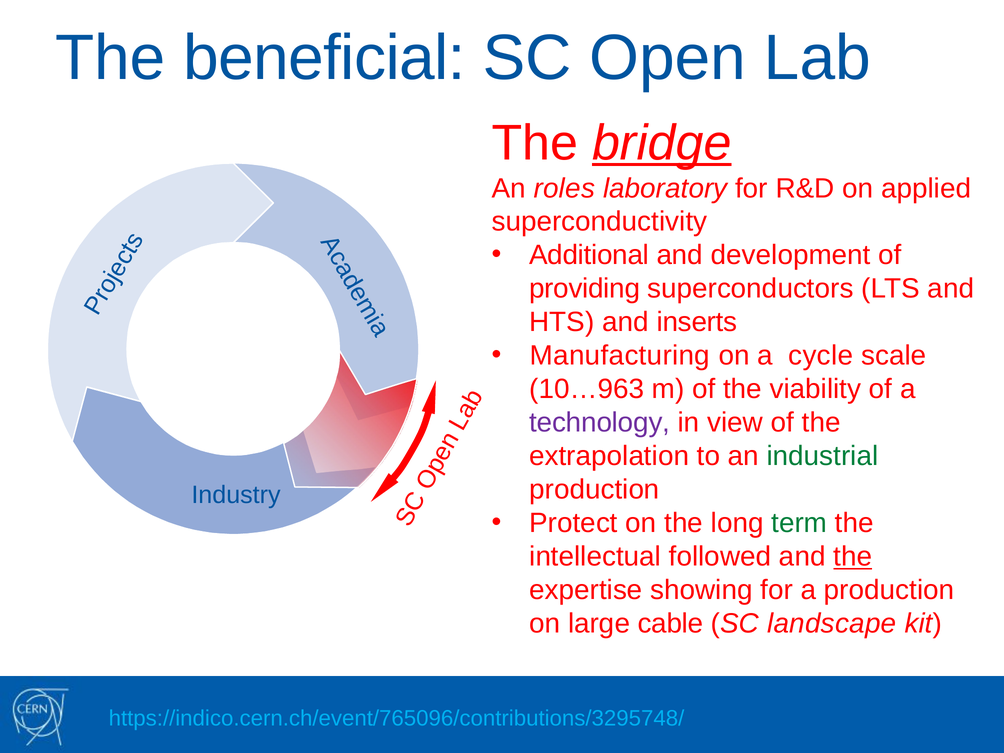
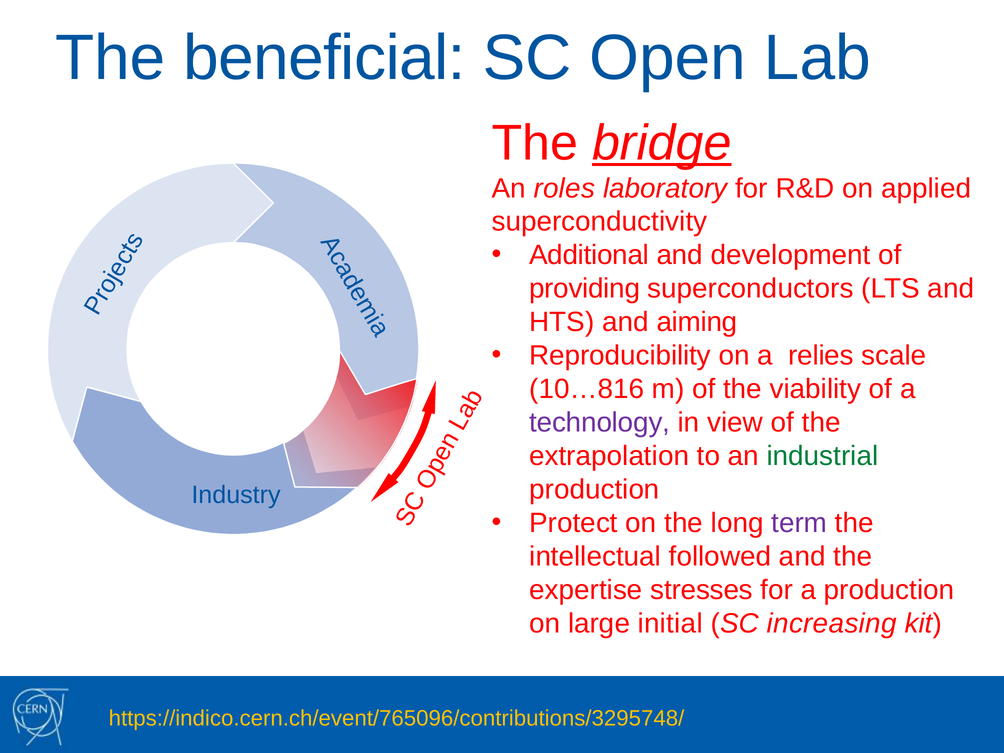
inserts: inserts -> aiming (697, 322)
Manufacturing: Manufacturing -> Reproducibility (620, 356)
cycle: cycle -> relies (821, 356)
10…963: 10…963 -> 10…816 (587, 389)
term colour: green -> purple (799, 523)
the underline: present -> none (853, 557)
showing: showing -> stresses (702, 590)
cable: cable -> initial (670, 624)
landscape: landscape -> increasing (832, 624)
https://indico.cern.ch/event/765096/contributions/3295748/ colour: light blue -> yellow (397, 718)
